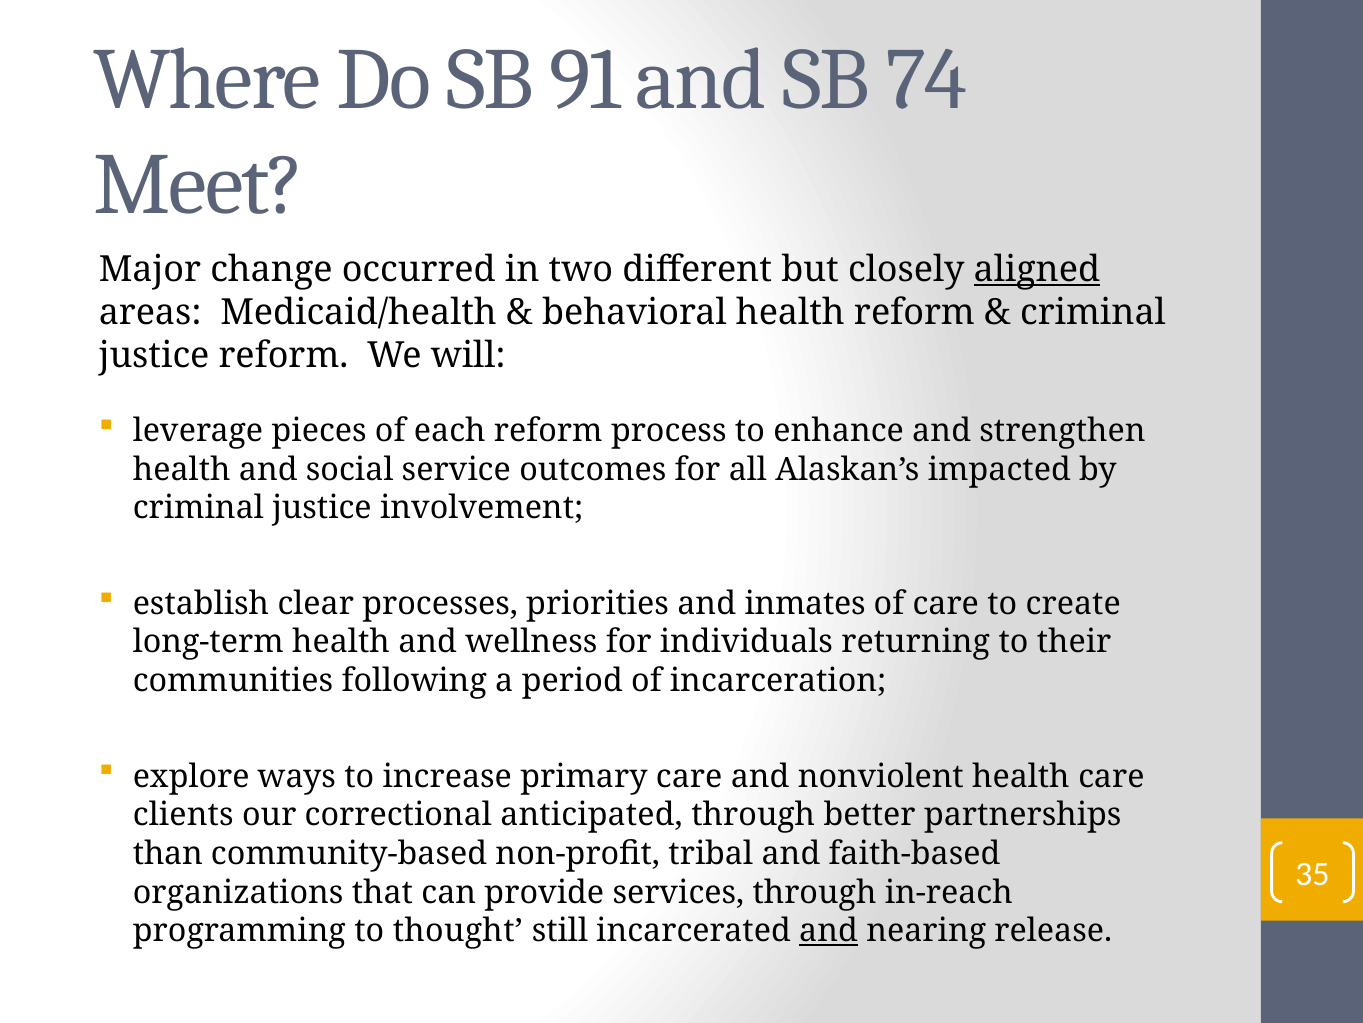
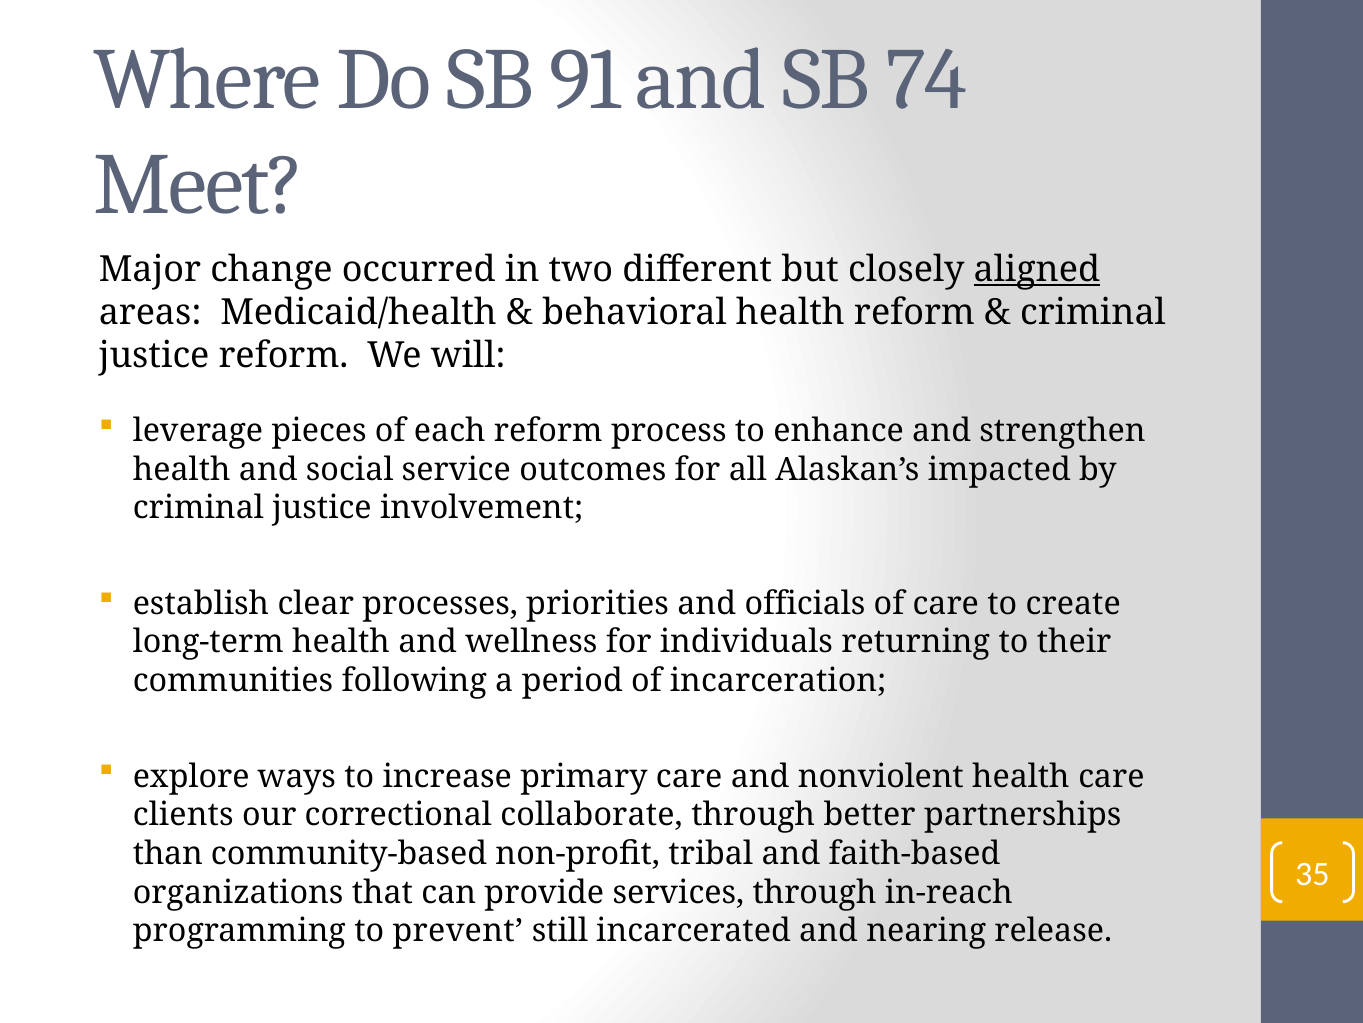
inmates: inmates -> officials (805, 603)
anticipated: anticipated -> collaborate (592, 814)
thought: thought -> prevent (458, 930)
and underline: present -> none (829, 930)
